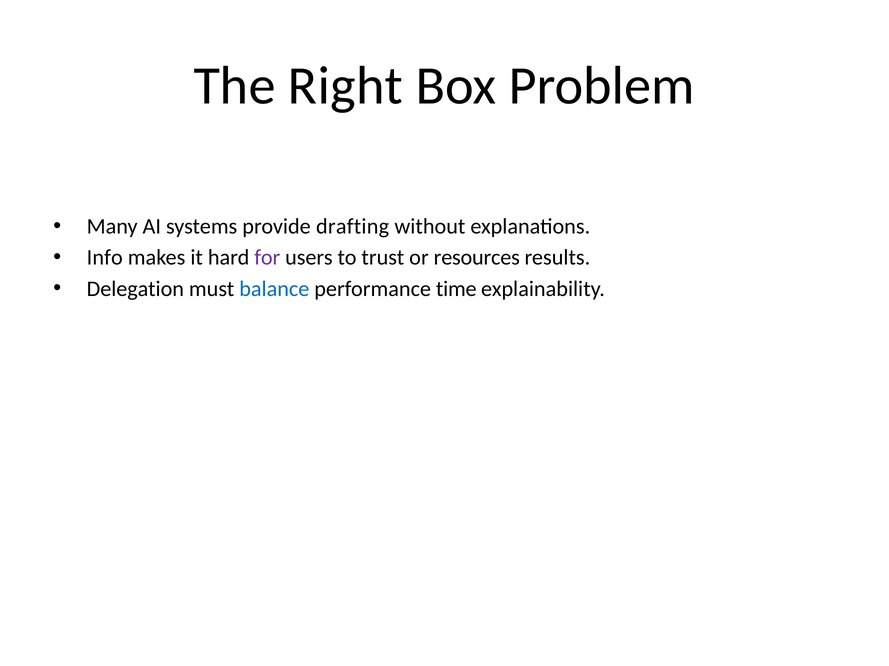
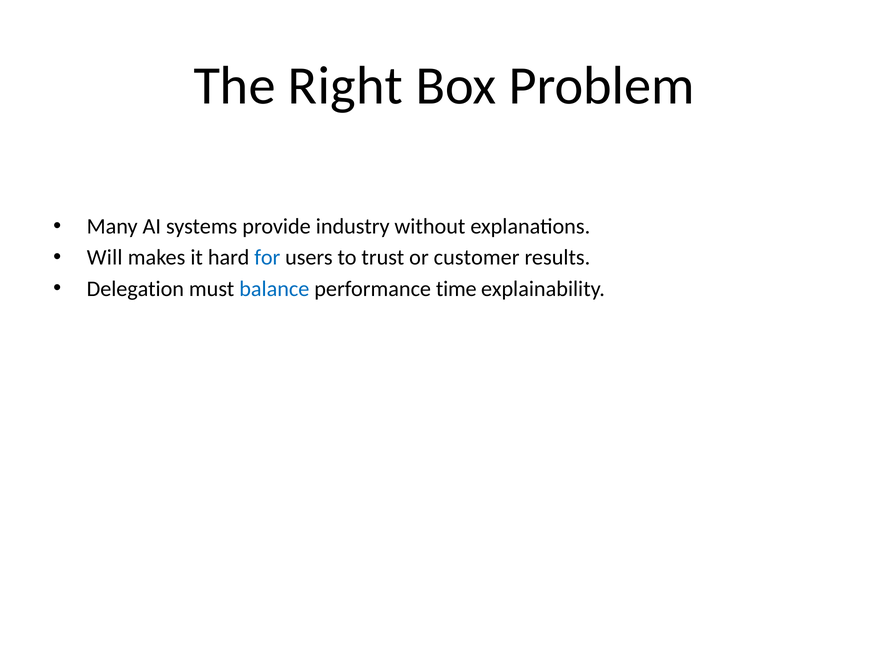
drafting: drafting -> industry (353, 227)
Info: Info -> Will (105, 258)
for colour: purple -> blue (267, 258)
resources: resources -> customer (477, 258)
